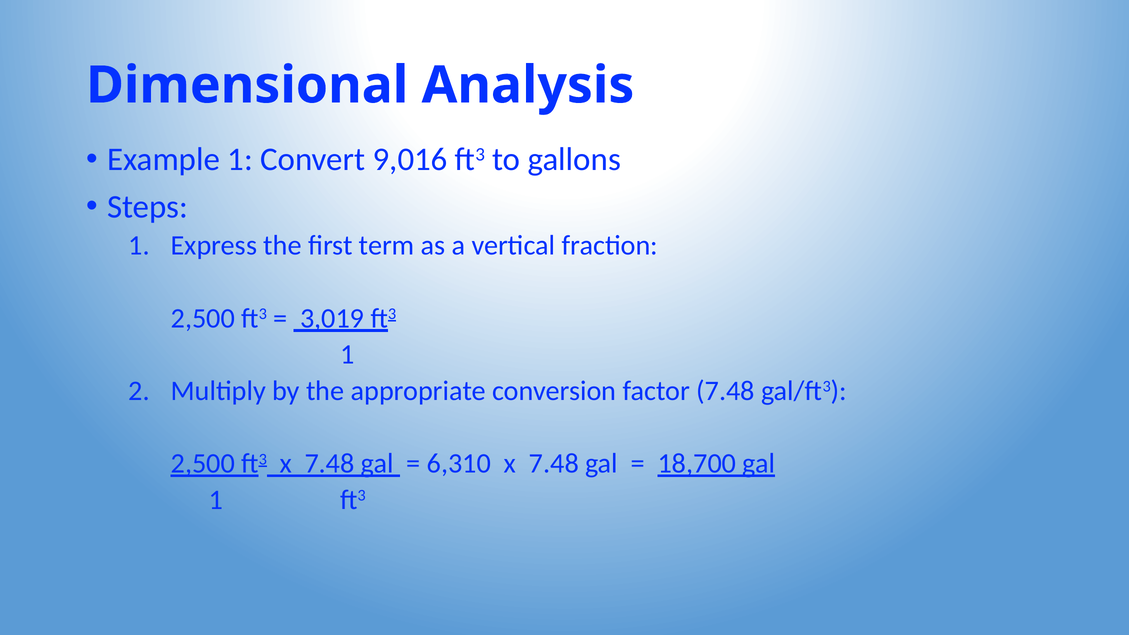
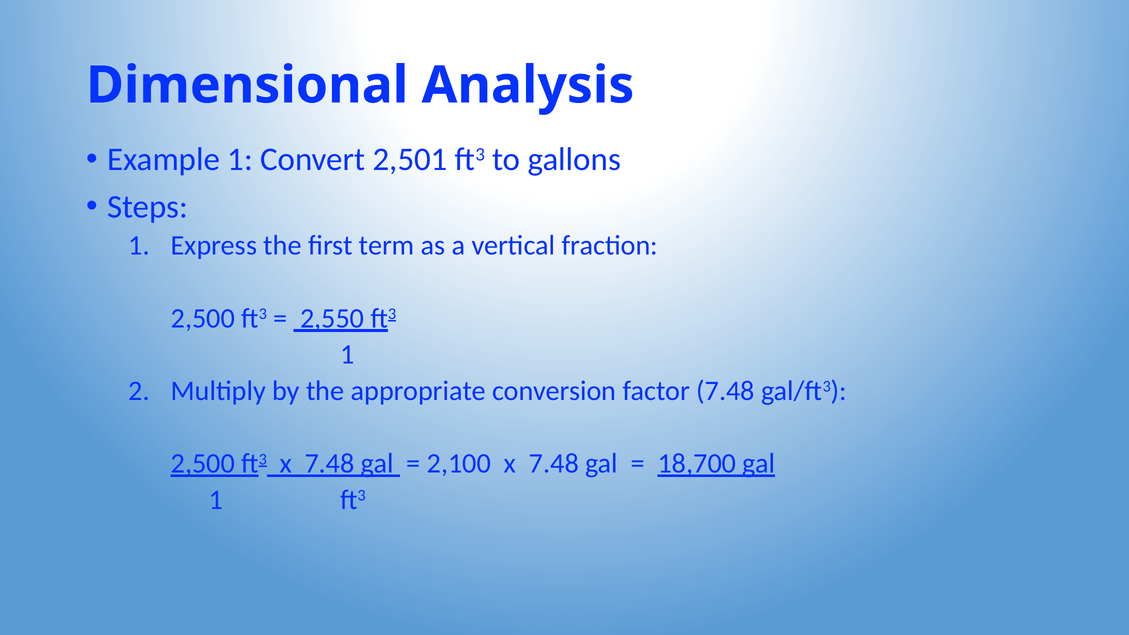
9,016: 9,016 -> 2,501 (410, 159)
3,019: 3,019 -> 2,550 (332, 318)
6,310: 6,310 -> 2,100 (459, 464)
